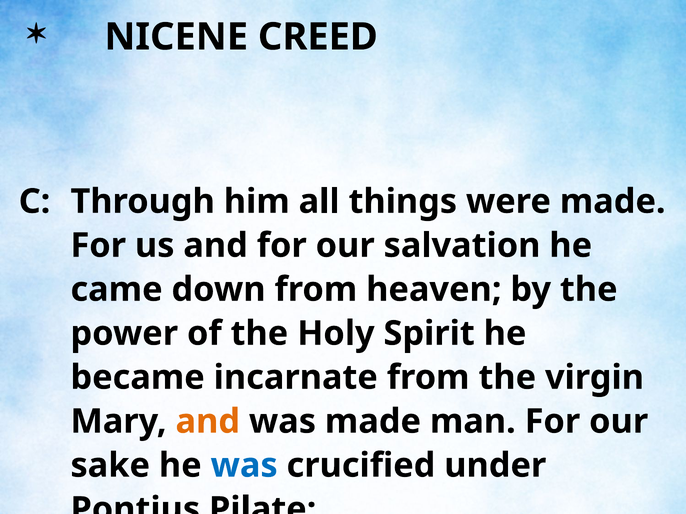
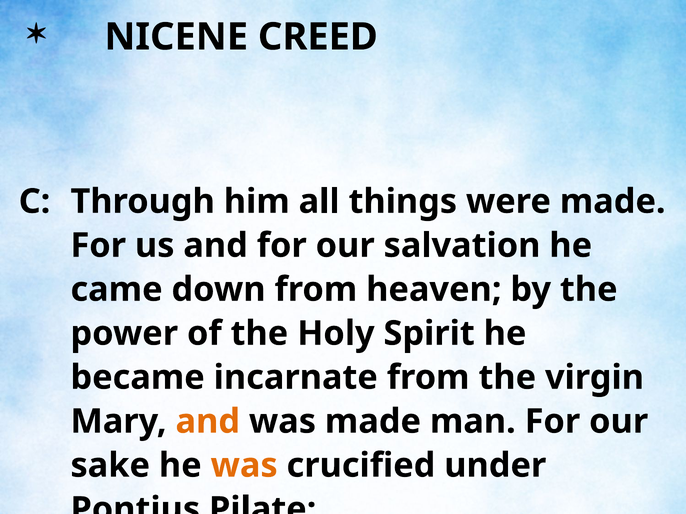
was colour: blue -> orange (244, 466)
